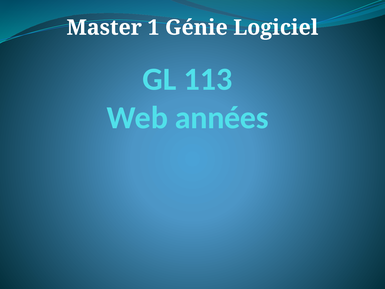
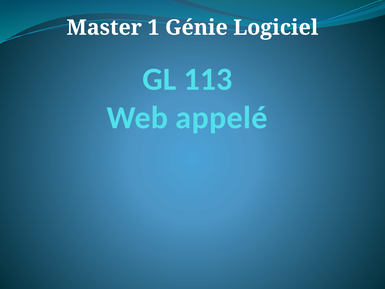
années: années -> appelé (221, 118)
